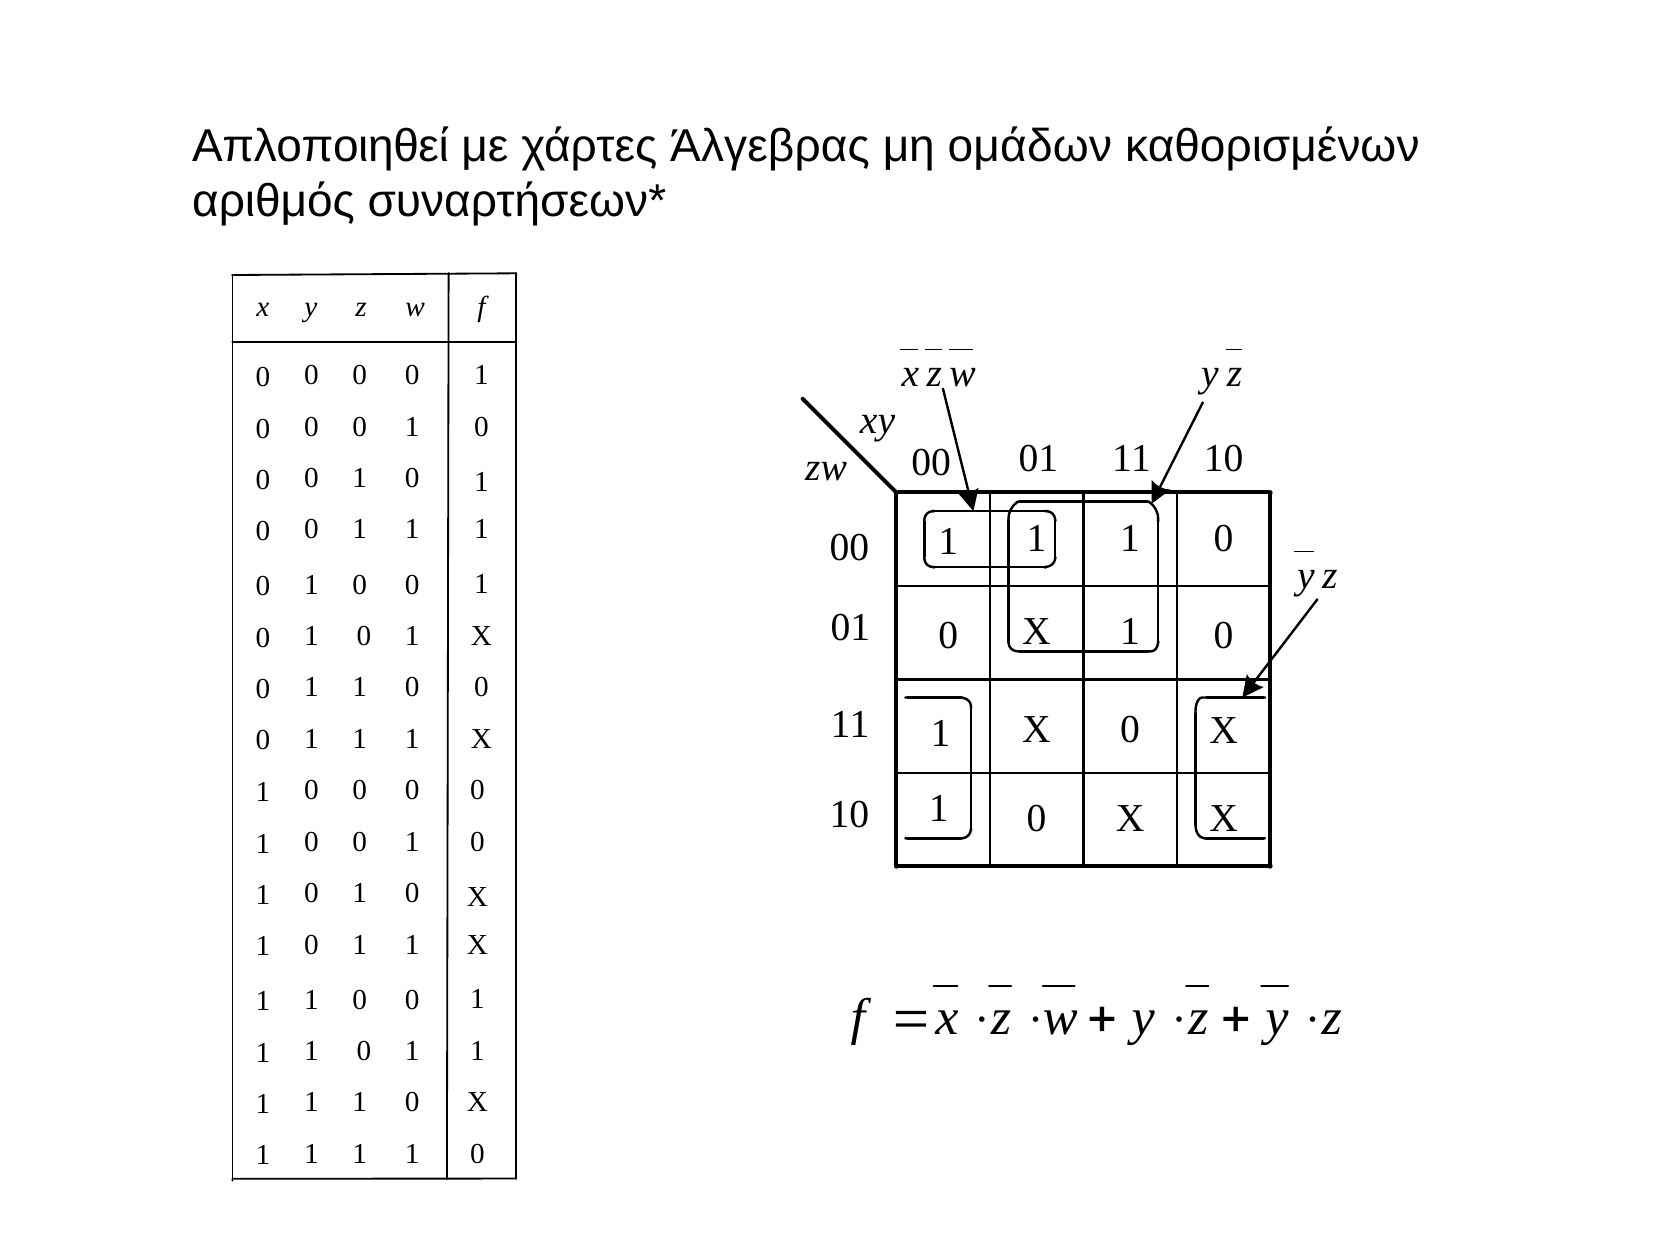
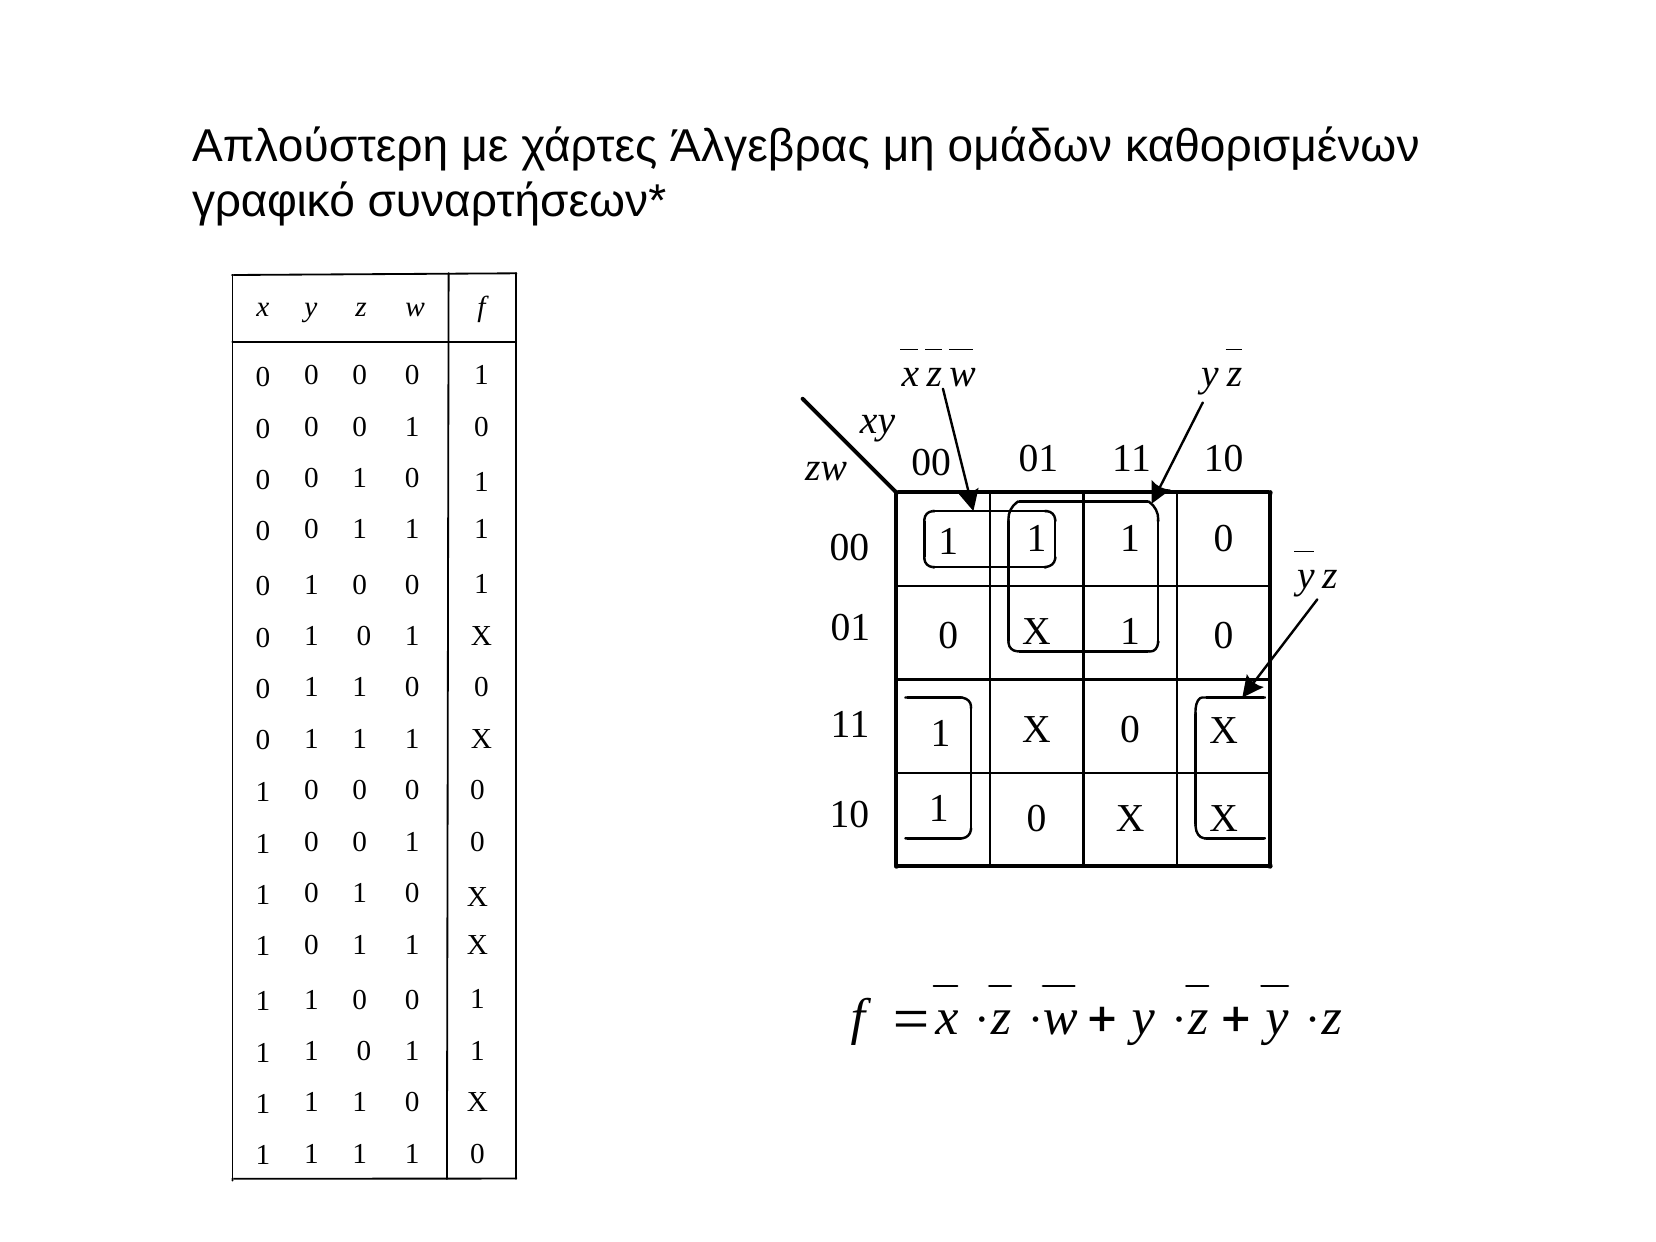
Απλοποιηθεί: Απλοποιηθεί -> Απλούστερη (320, 146)
αριθμός: αριθμός -> γραφικό (274, 201)
